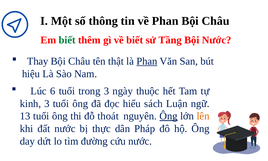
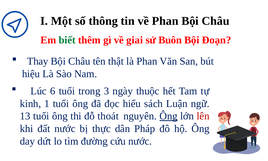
về biết: biết -> giai (135, 40)
Tầng: Tầng -> Buôn (170, 40)
Nước: Nước -> Đoạn (217, 40)
Phan underline: present -> none (147, 61)
kinh 3: 3 -> 1 (47, 103)
lên colour: orange -> red (203, 116)
